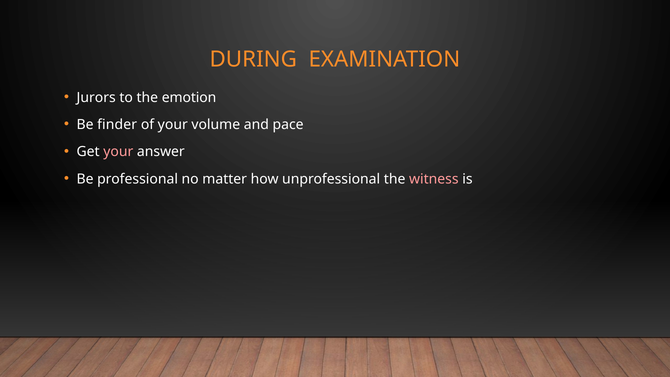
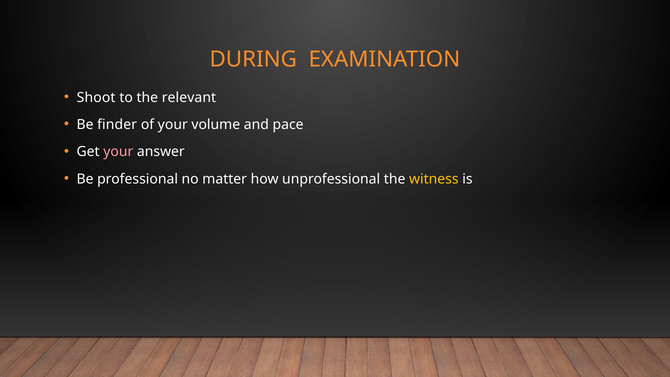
Jurors: Jurors -> Shoot (96, 98)
emotion: emotion -> relevant (189, 98)
witness colour: pink -> yellow (434, 179)
